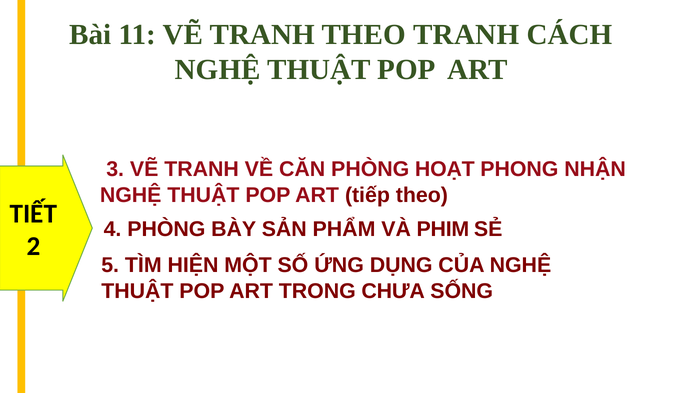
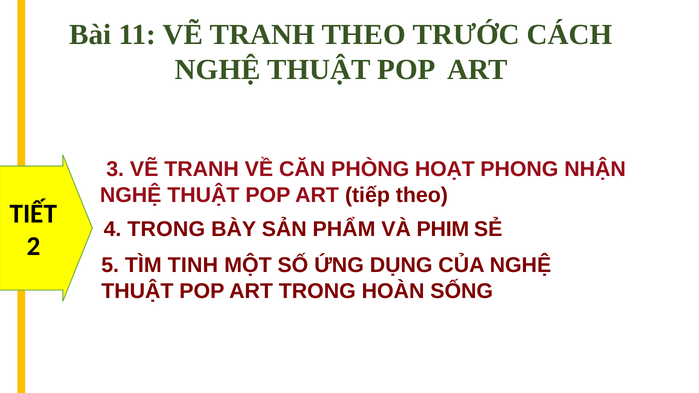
THEO TRANH: TRANH -> TRƯỚC (466, 35)
4 PHÒNG: PHÒNG -> TRONG (166, 230)
HIỆN: HIỆN -> TINH (193, 266)
CHƯA: CHƯA -> HOÀN (393, 291)
